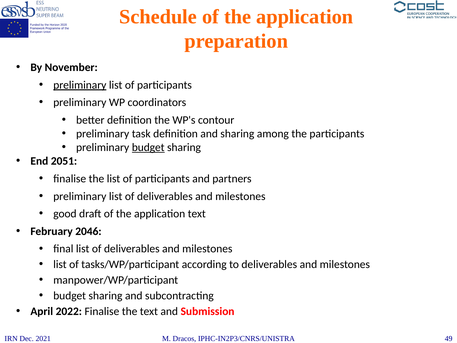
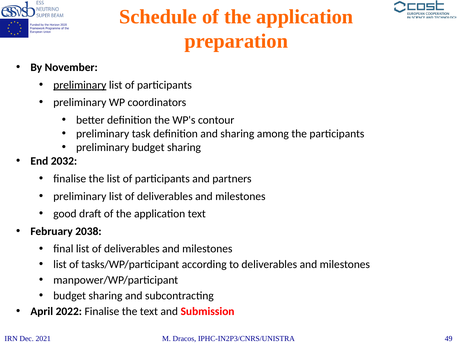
budget underline: present -> none (148, 147)
2051: 2051 -> 2032 (64, 161)
2046: 2046 -> 2038 (88, 231)
